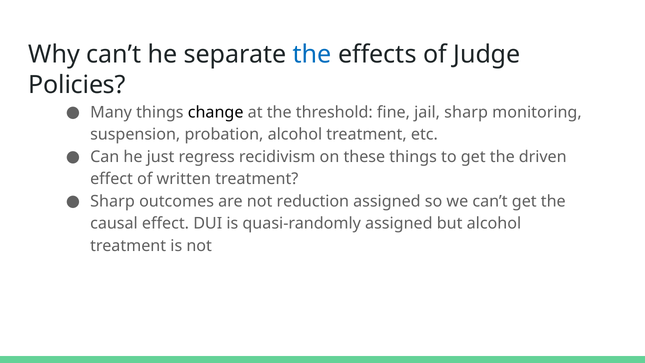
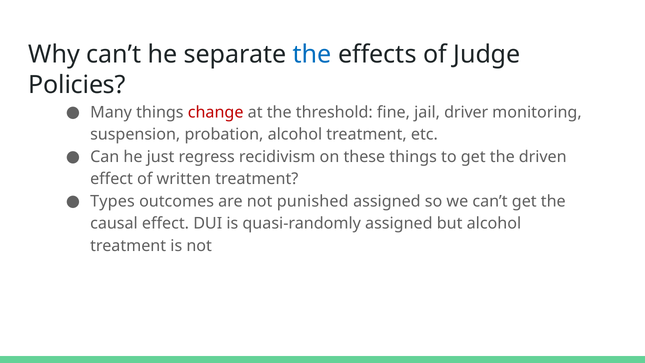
change colour: black -> red (216, 112)
jail sharp: sharp -> driver (466, 112)
Sharp: Sharp -> Types (112, 201)
reduction: reduction -> punished (313, 201)
